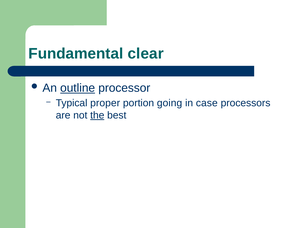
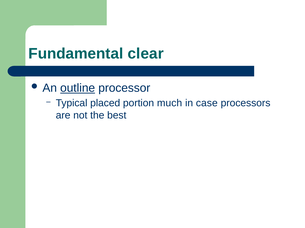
proper: proper -> placed (105, 103)
going: going -> much (170, 103)
the underline: present -> none (97, 116)
